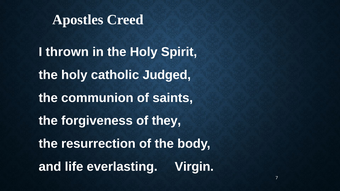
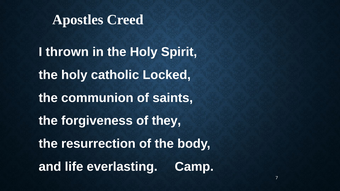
Judged: Judged -> Locked (167, 75)
Virgin: Virgin -> Camp (194, 167)
